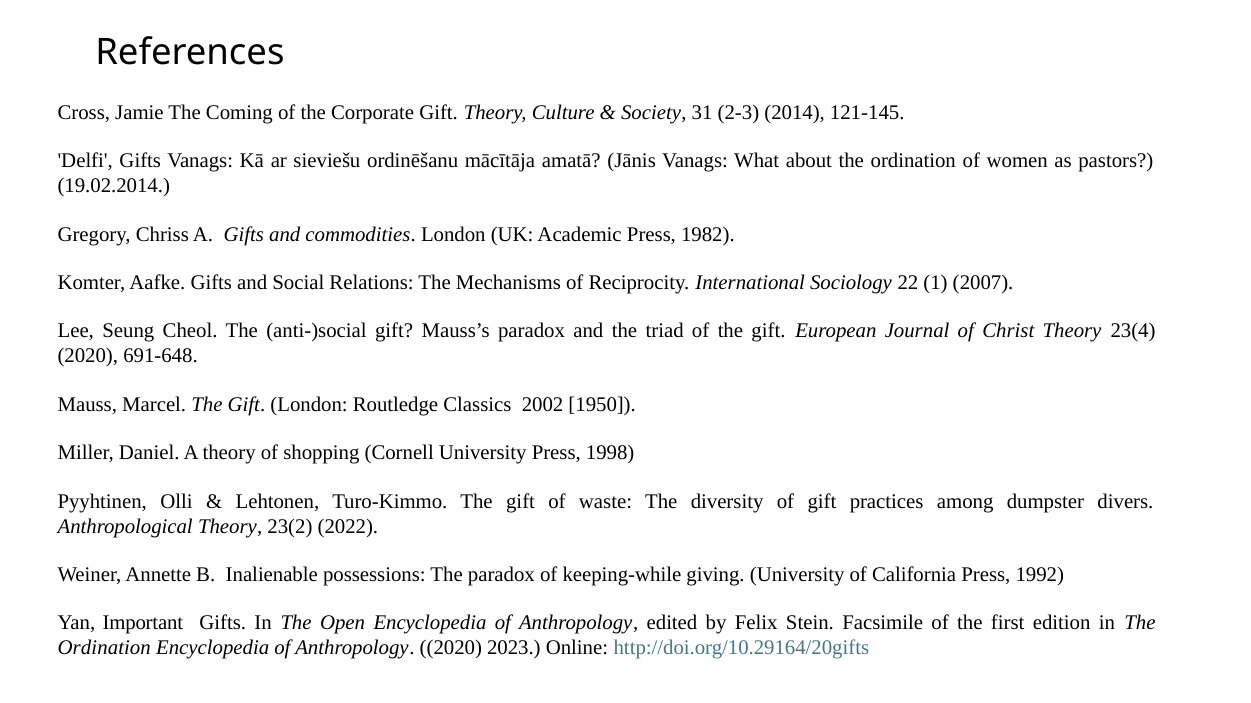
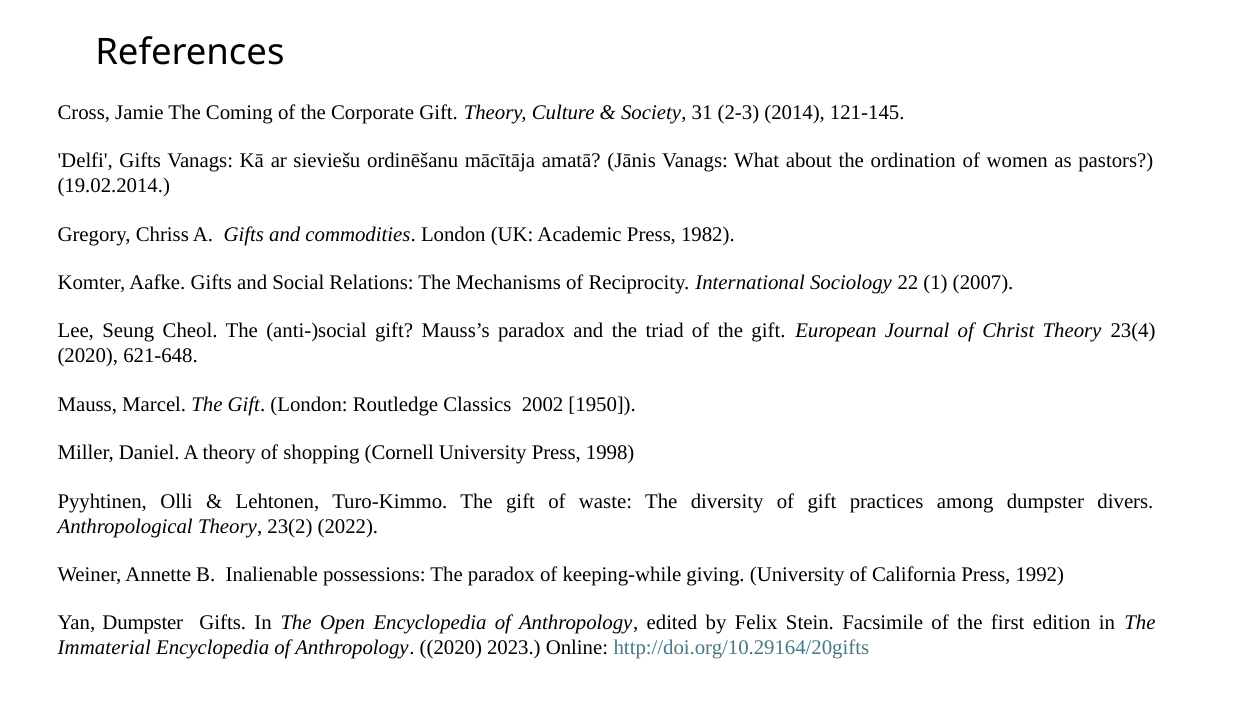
691-648: 691-648 -> 621-648 (161, 356)
Yan Important: Important -> Dumpster (143, 624)
Ordination: Ordination -> Immaterial (104, 649)
